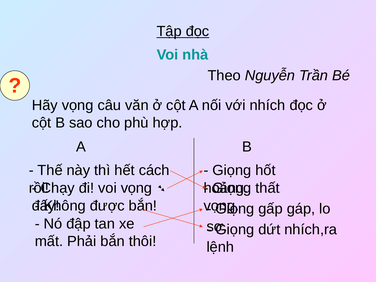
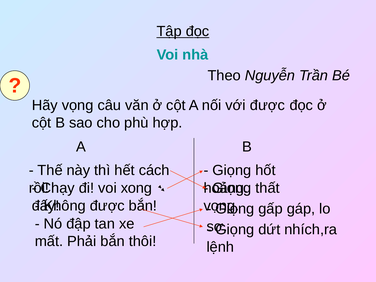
với nhích: nhích -> được (267, 105)
voi vọng: vọng -> xong (136, 188)
